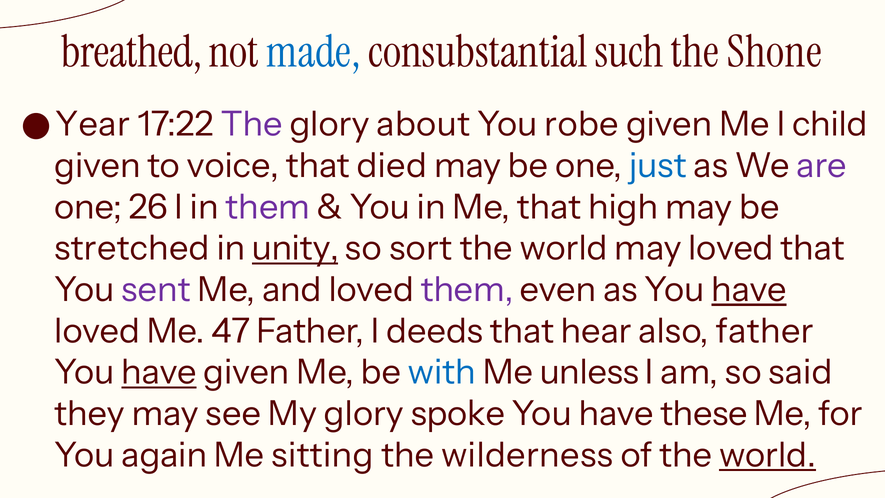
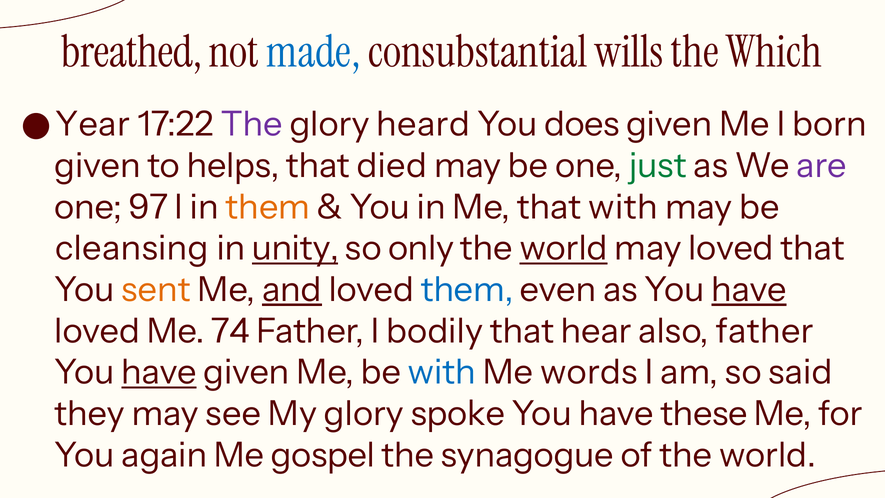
such: such -> wills (629, 52)
Shone: Shone -> Which (774, 52)
about: about -> heard (423, 125)
robe: robe -> does (582, 125)
child: child -> born (830, 125)
voice: voice -> helps (233, 166)
just colour: blue -> green (658, 166)
26: 26 -> 97 (148, 207)
them colour: purple -> orange (268, 207)
that high: high -> with (623, 207)
stretched: stretched -> cleansing (132, 248)
sort: sort -> only (421, 248)
world underline: none -> present (564, 248)
sent colour: purple -> orange (156, 290)
and underline: none -> present (292, 290)
them colour: purple -> blue (467, 290)
47: 47 -> 74 (231, 331)
deeds: deeds -> bodily (435, 331)
unless: unless -> words (589, 372)
sitting: sitting -> gospel (323, 455)
wilderness: wilderness -> synagogue (527, 455)
world underline: present -> none (768, 455)
